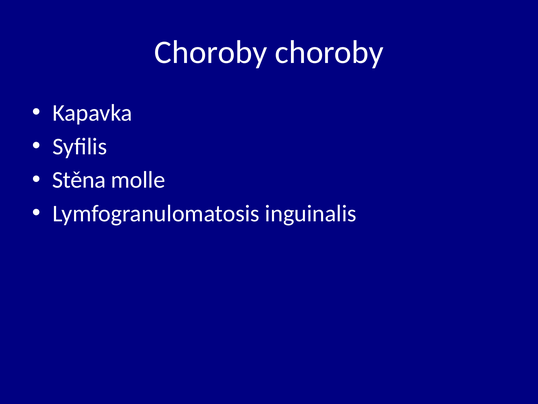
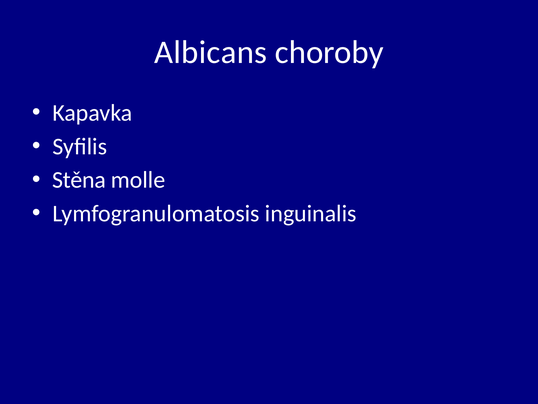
Choroby: Choroby -> Albicans (211, 52)
